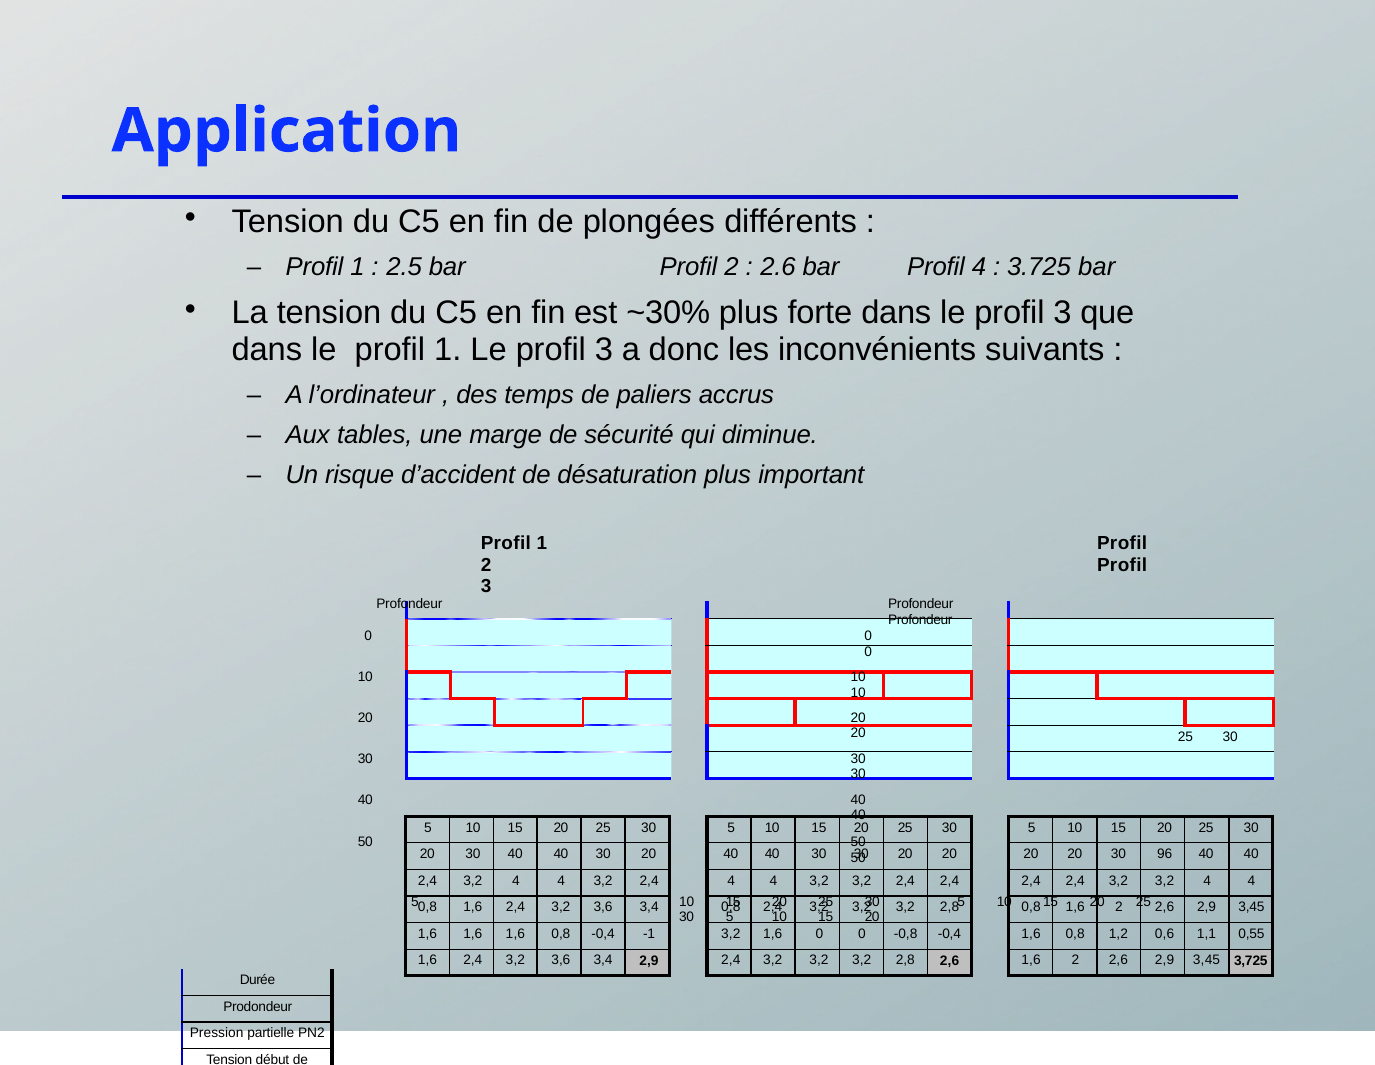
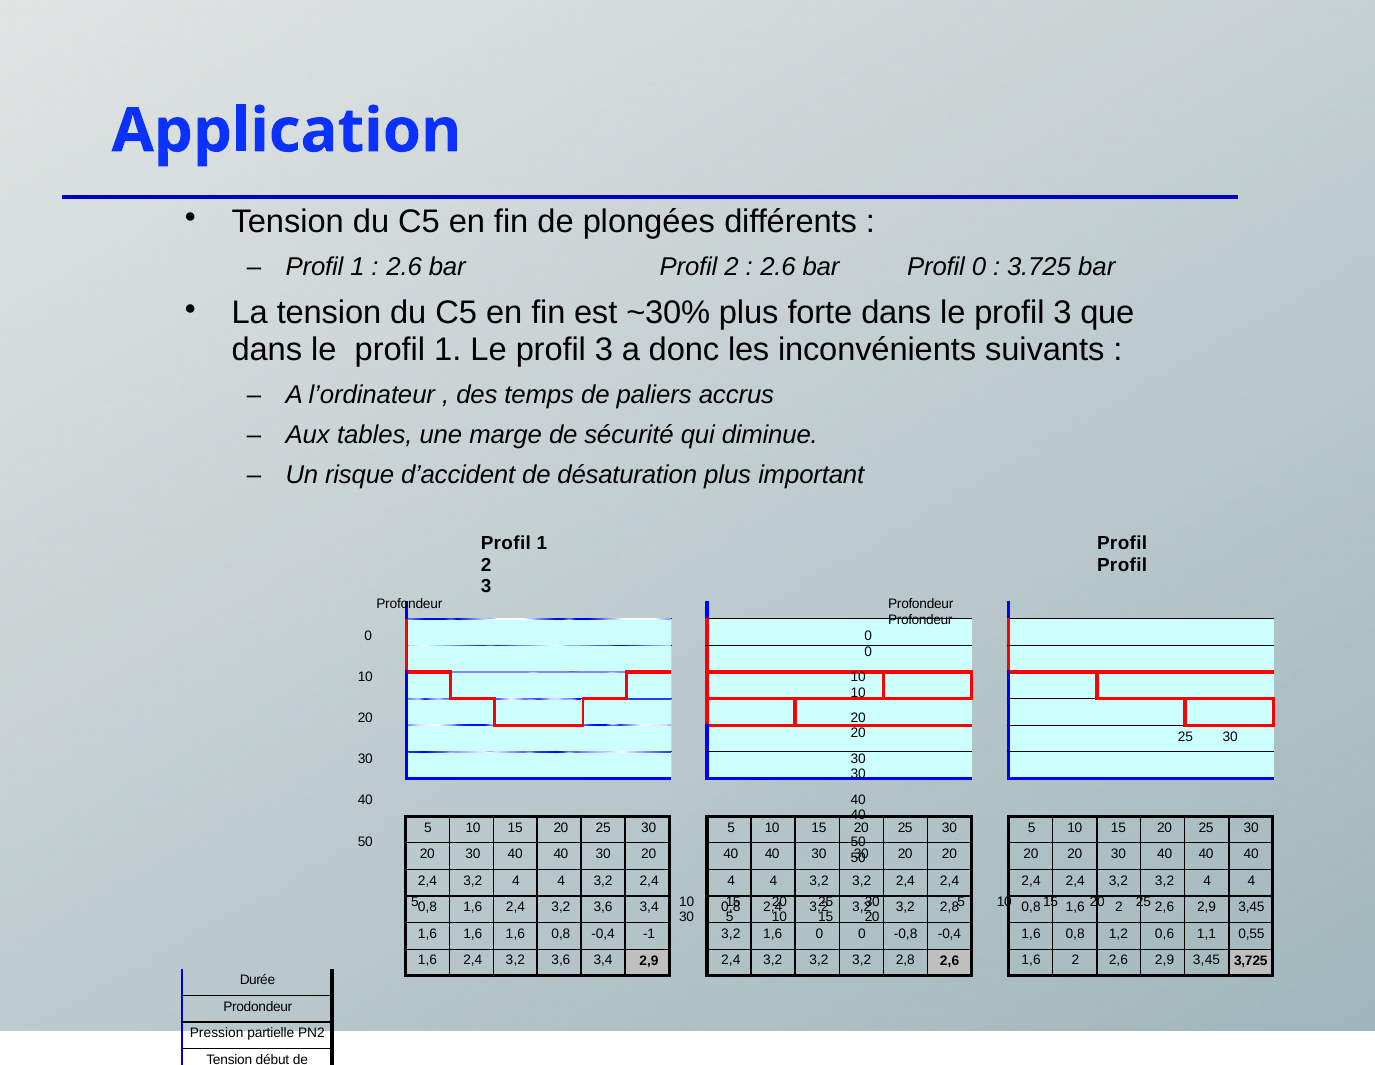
2.5: 2.5 -> 2.6 (404, 267)
Profil 4: 4 -> 0 (979, 267)
20 20 30 96: 96 -> 40 (1165, 855)
